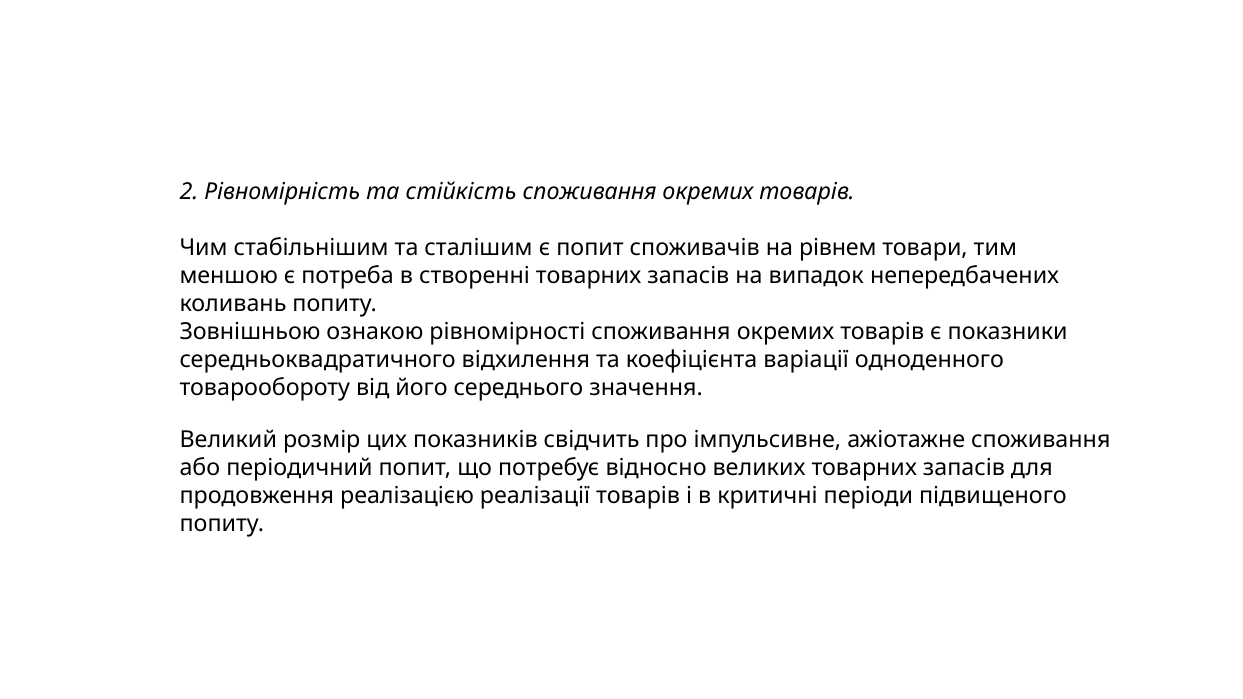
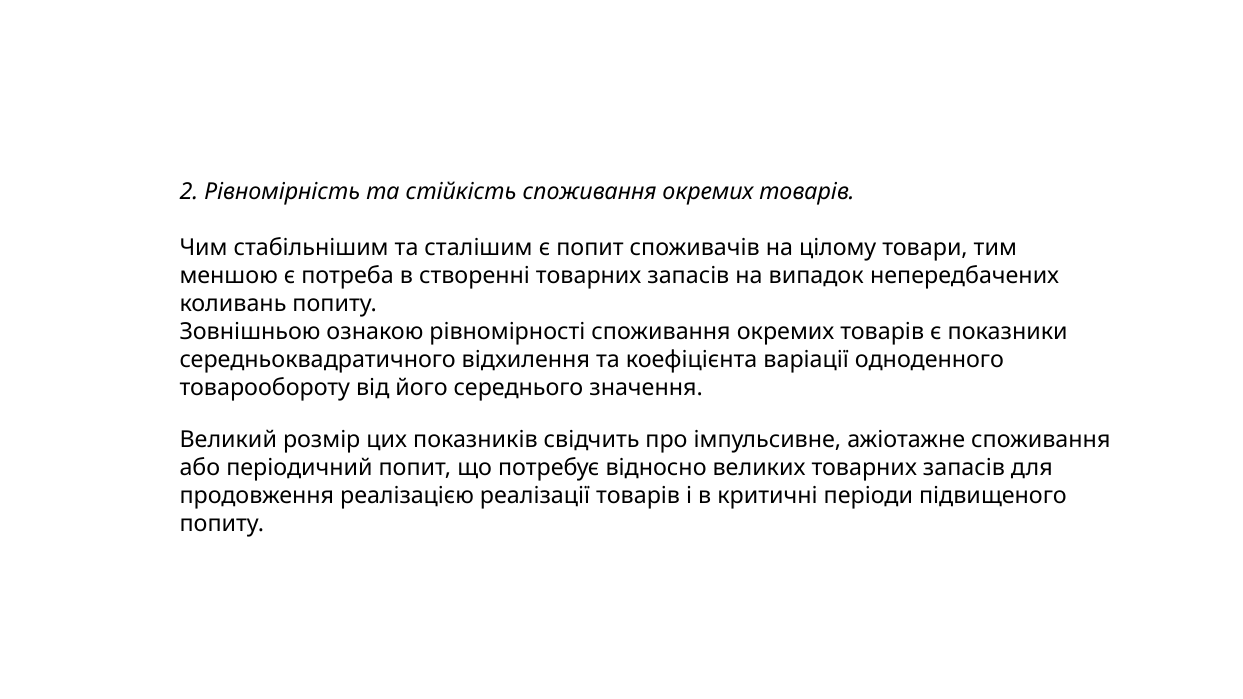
рівнем: рівнем -> цілому (838, 248)
